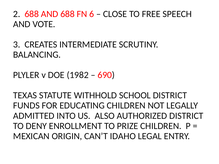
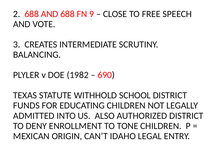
6: 6 -> 9 (92, 14)
PRIZE: PRIZE -> TONE (128, 126)
